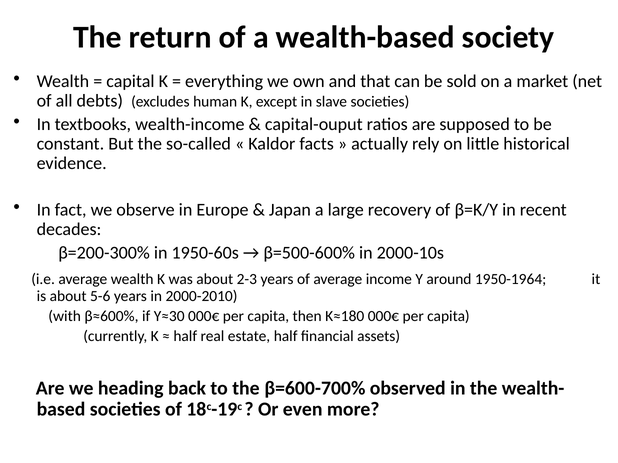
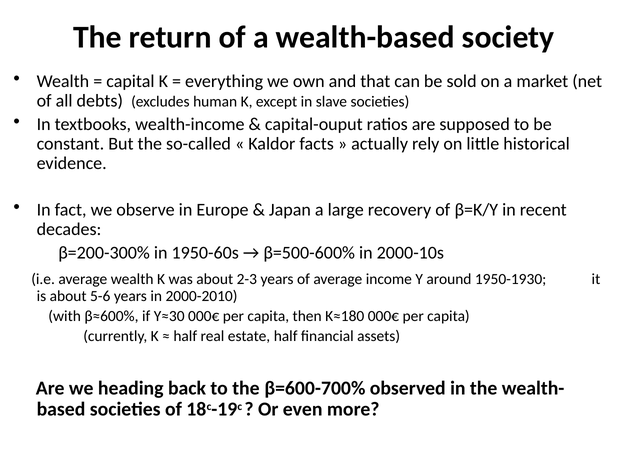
1950-1964: 1950-1964 -> 1950-1930 (511, 279)
